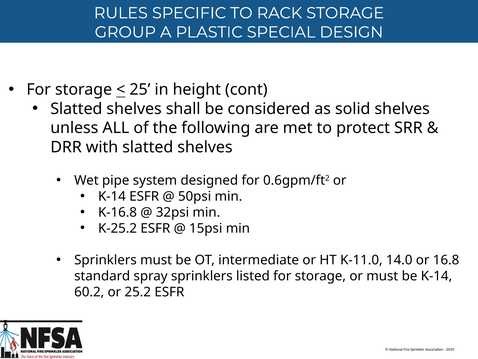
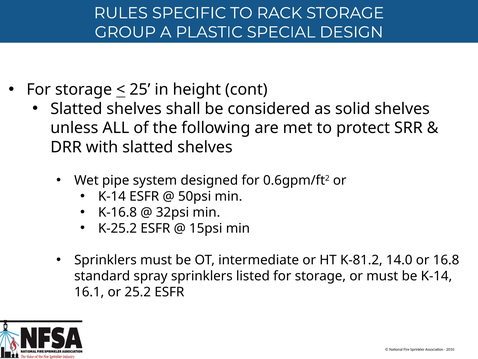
K-11.0: K-11.0 -> K-81.2 (361, 260)
60.2: 60.2 -> 16.1 (89, 292)
